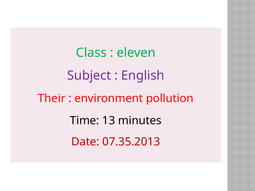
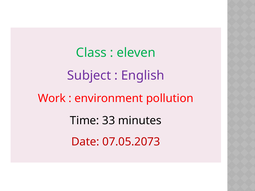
Their: Their -> Work (52, 99)
13: 13 -> 33 (109, 121)
07.35.2013: 07.35.2013 -> 07.05.2073 (131, 142)
